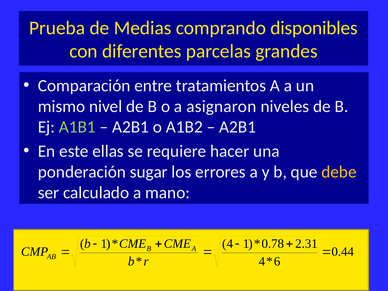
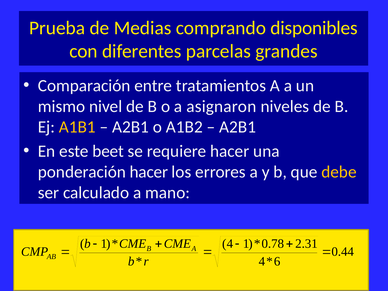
A1B1 colour: light green -> yellow (77, 127)
ellas: ellas -> beet (108, 151)
ponderación sugar: sugar -> hacer (149, 172)
